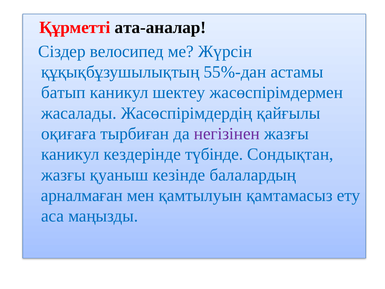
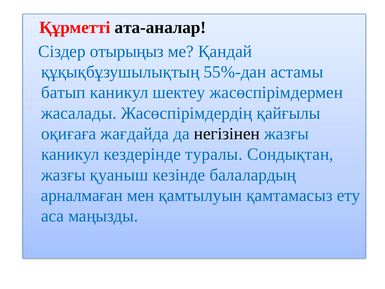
велосипед: велосипед -> отырыңыз (127, 51)
Жүрсін: Жүрсін -> Қандай (225, 51)
тырбиған: тырбиған -> жағдайда (135, 134)
негізінен colour: purple -> black (227, 134)
түбінде: түбінде -> туралы (214, 154)
